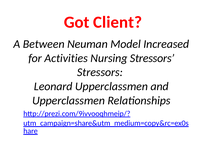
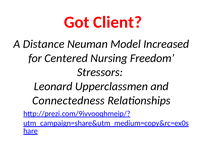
Between: Between -> Distance (44, 44)
Activities: Activities -> Centered (66, 58)
Nursing Stressors: Stressors -> Freedom (152, 58)
Upperclassmen: Upperclassmen -> Connectedness (69, 100)
